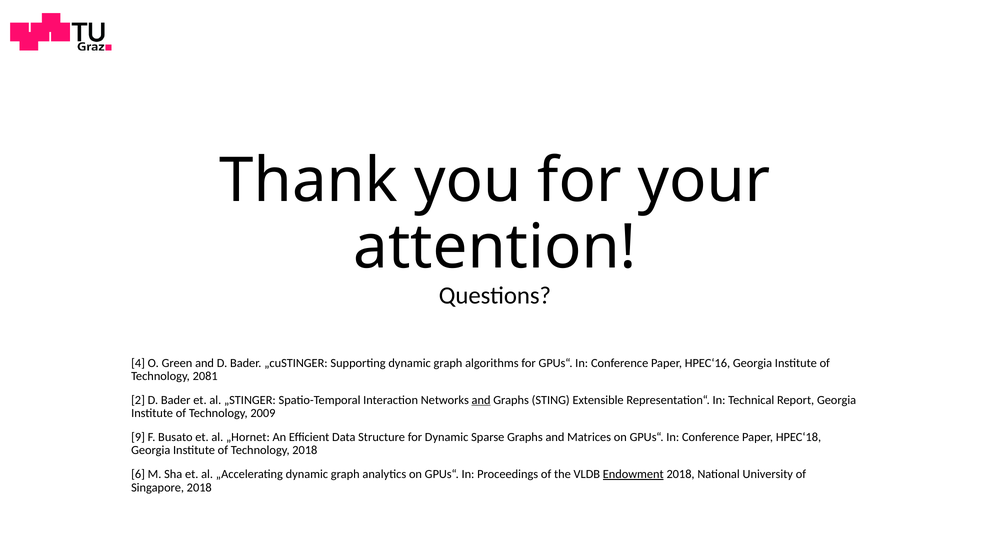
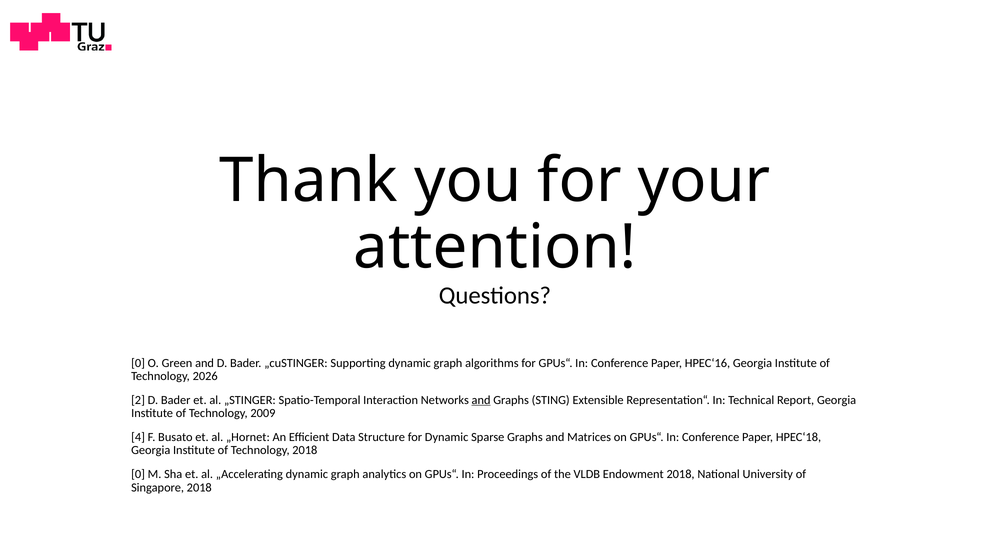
4: 4 -> 0 (138, 363)
2081: 2081 -> 2026 (205, 376)
9: 9 -> 4 (138, 437)
6: 6 -> 0 (138, 474)
Endowment underline: present -> none (633, 474)
